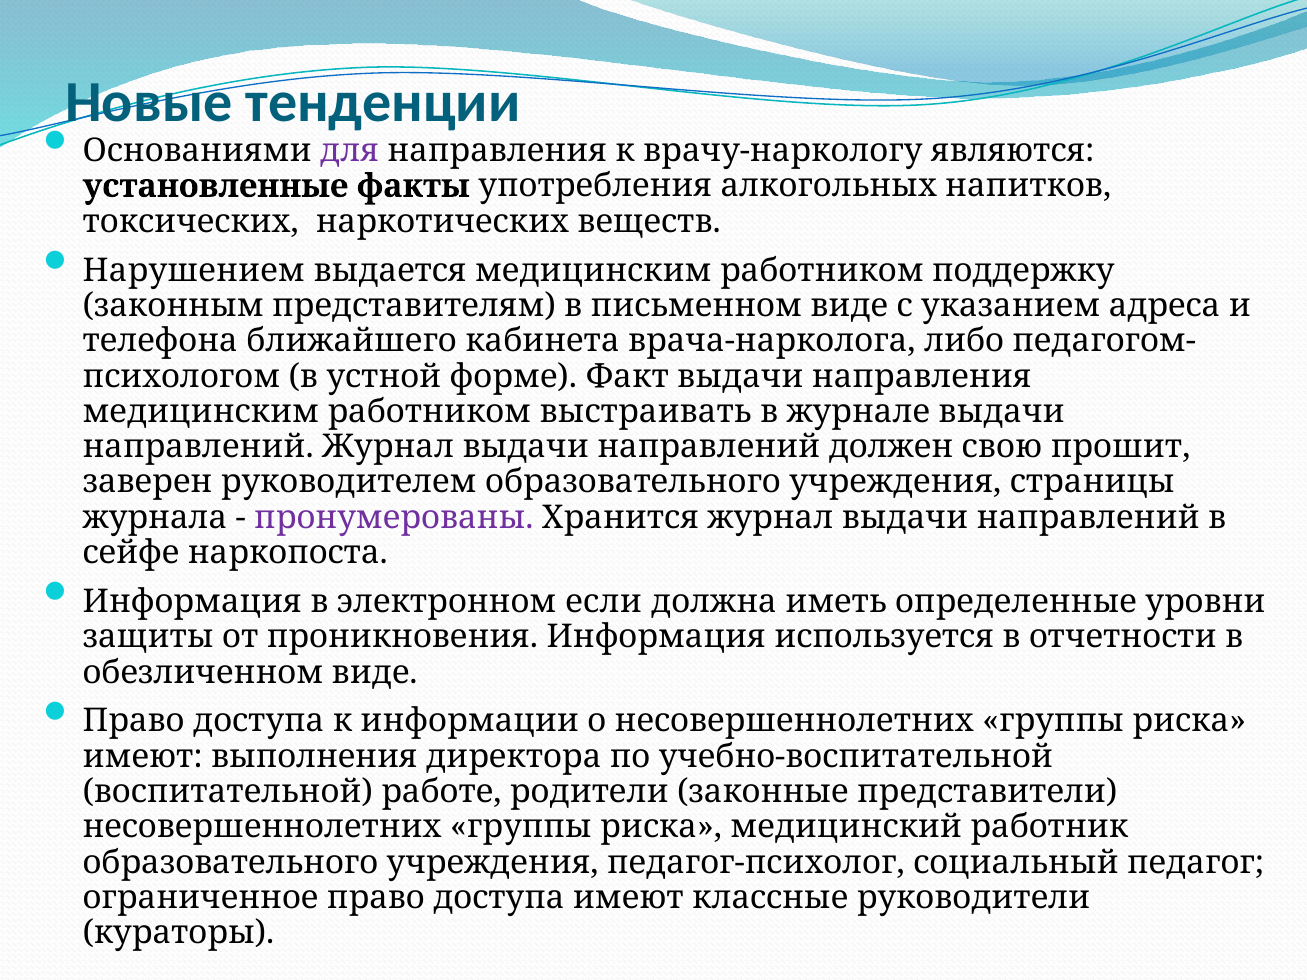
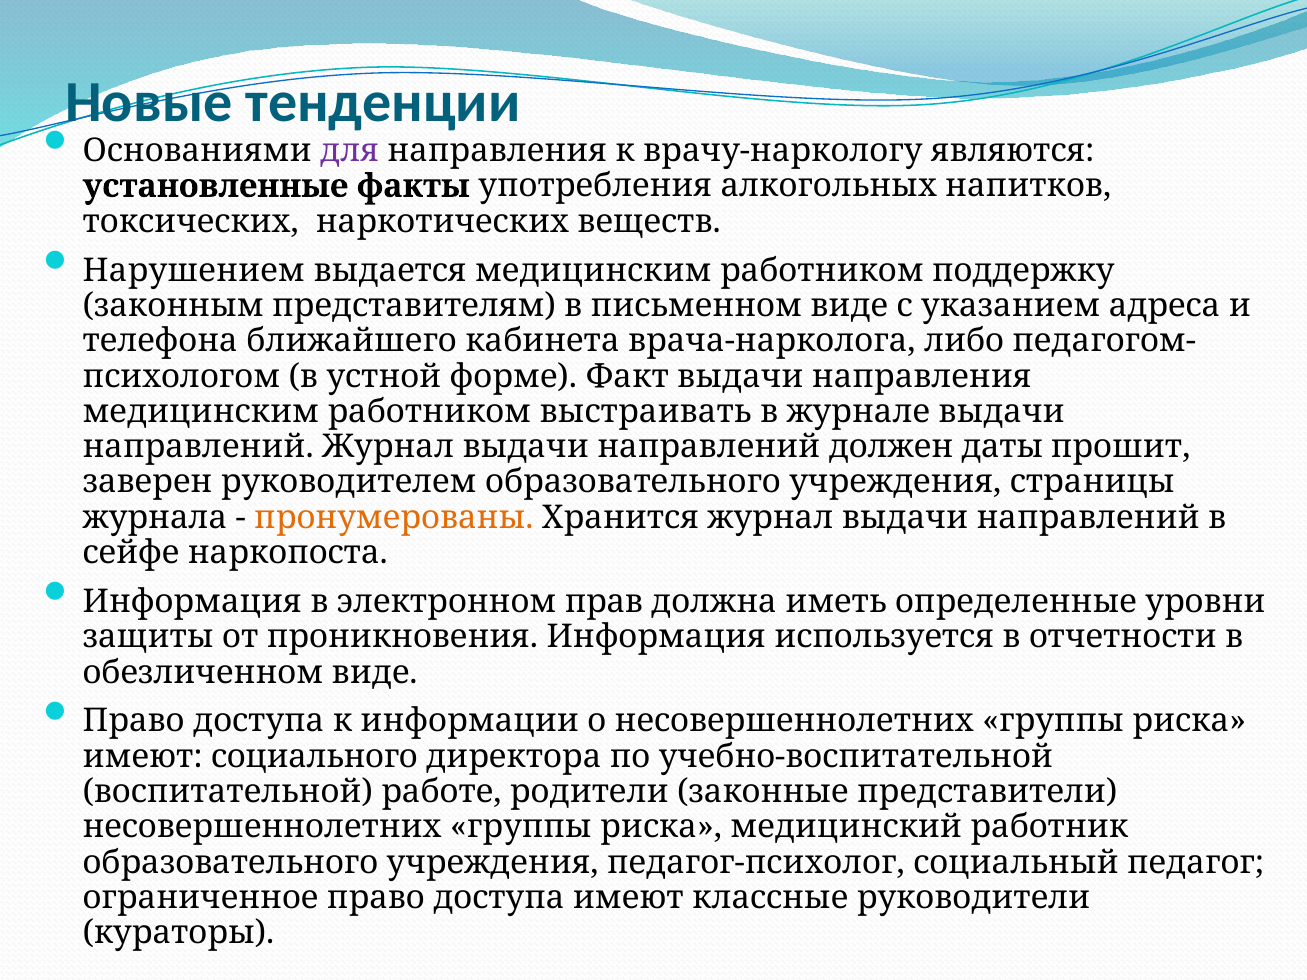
свою: свою -> даты (1002, 447)
пронумерованы colour: purple -> orange (394, 518)
если: если -> прав (604, 602)
выполнения: выполнения -> социального (315, 757)
